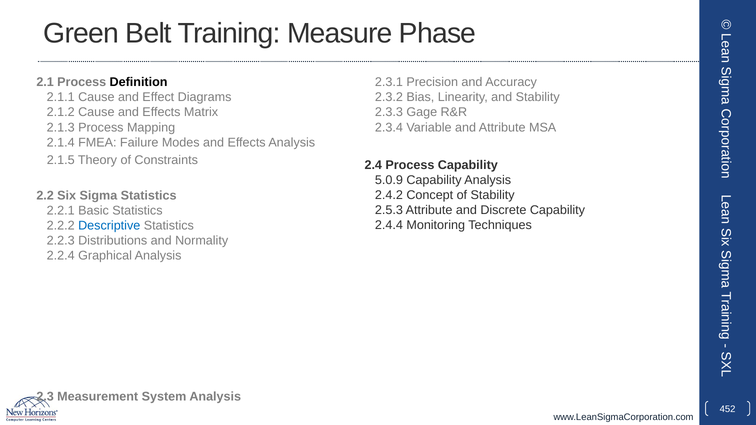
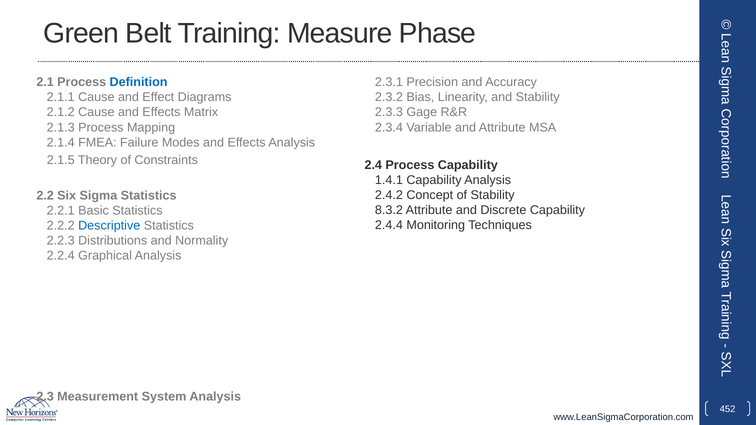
Definition colour: black -> blue (139, 82)
5.0.9: 5.0.9 -> 1.4.1 (389, 180)
2.5.3: 2.5.3 -> 8.3.2 (389, 210)
